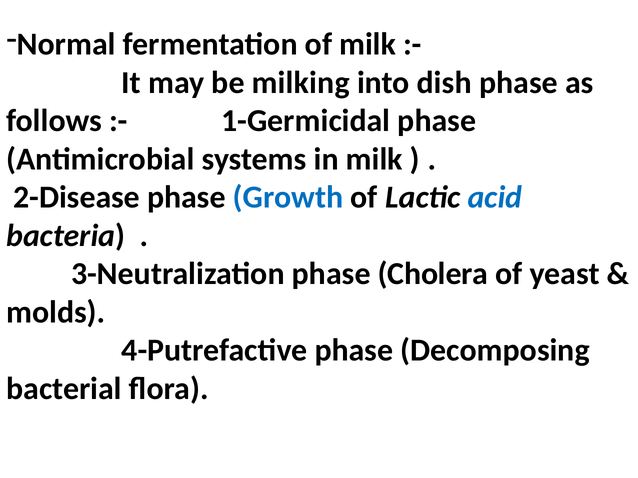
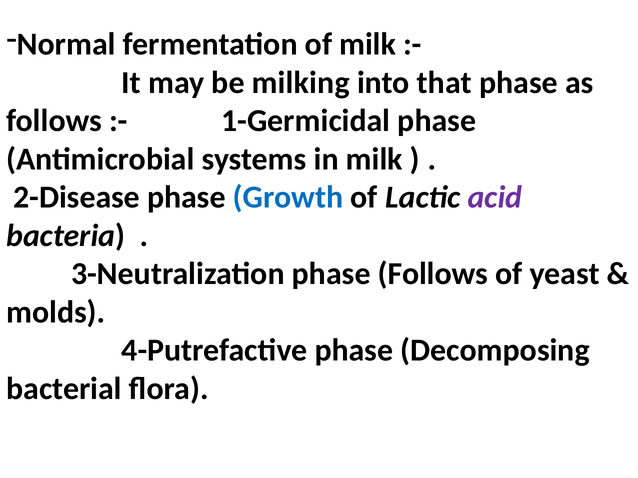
dish: dish -> that (444, 83)
acid colour: blue -> purple (495, 198)
phase Cholera: Cholera -> Follows (433, 274)
